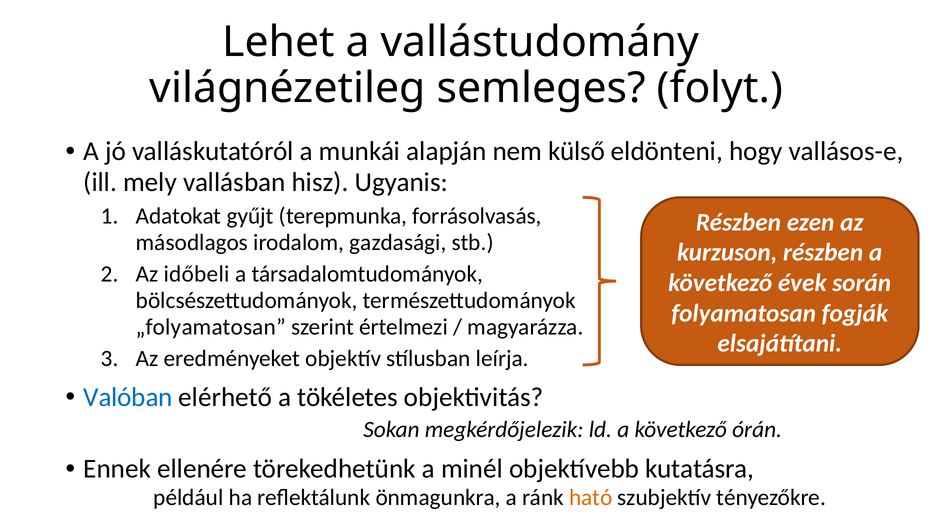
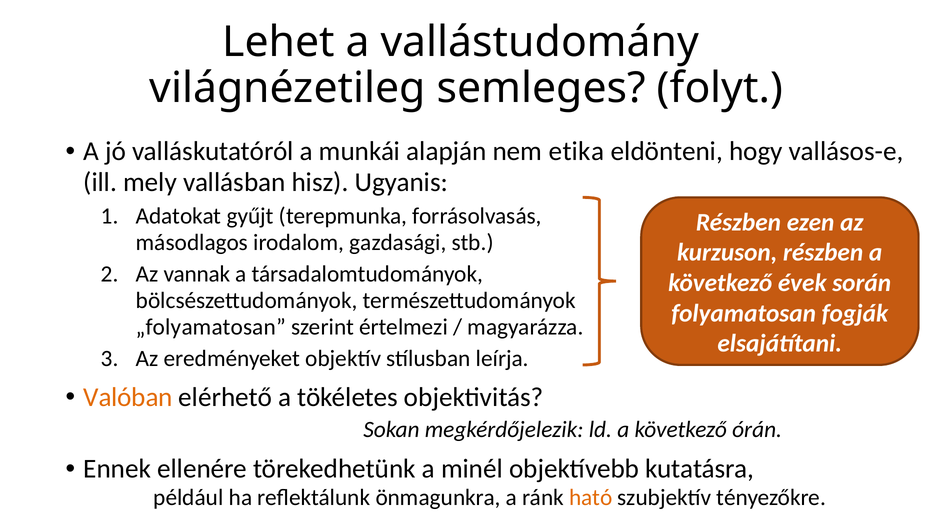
külső: külső -> etika (576, 151)
időbeli: időbeli -> vannak (197, 274)
Valóban colour: blue -> orange (128, 397)
